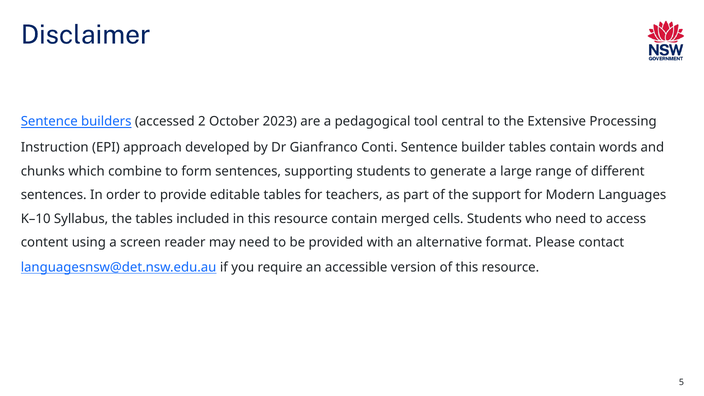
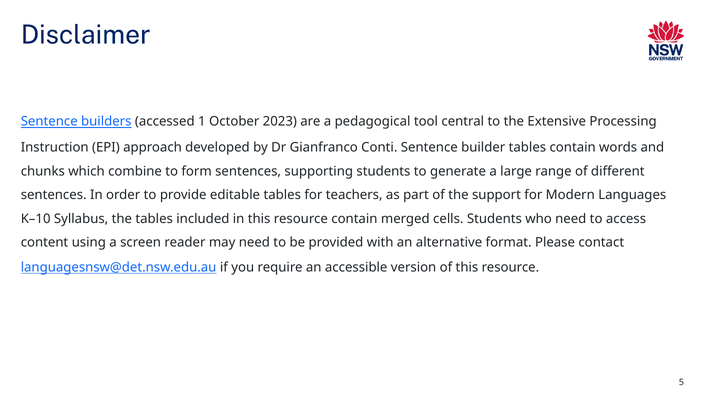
2: 2 -> 1 (202, 122)
